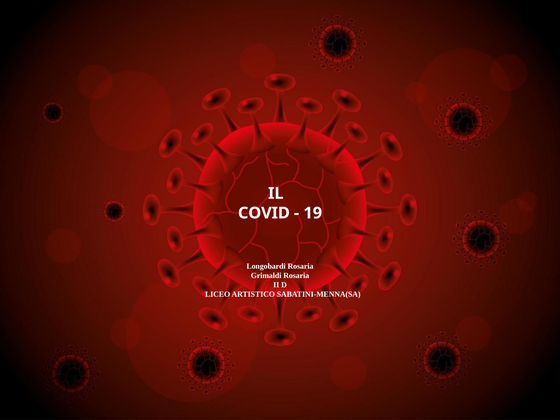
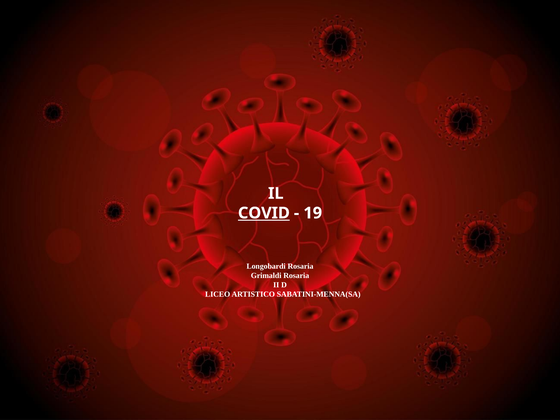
COVID underline: none -> present (264, 213)
